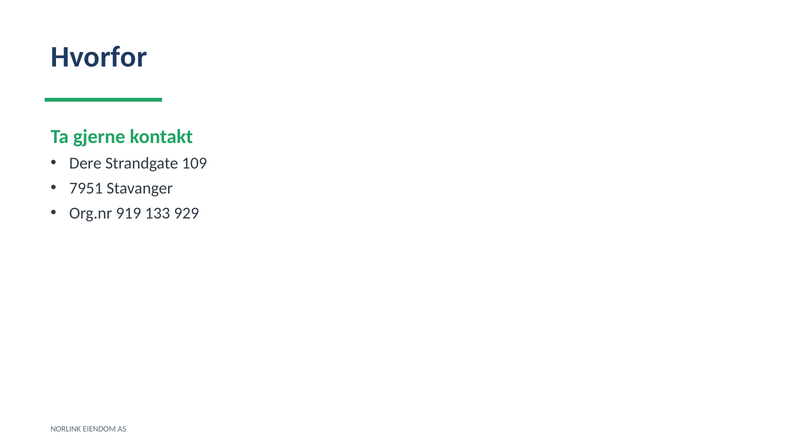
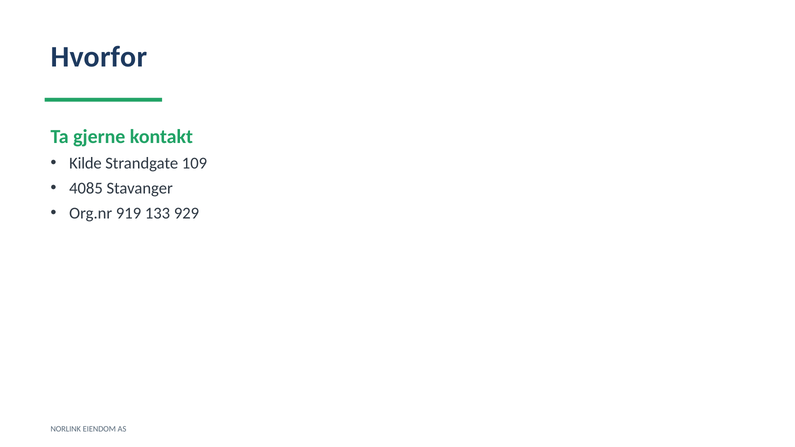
Dere: Dere -> Kilde (85, 163)
7951: 7951 -> 4085 (86, 188)
